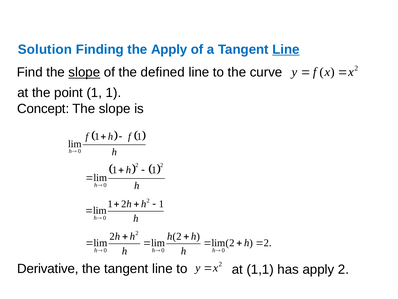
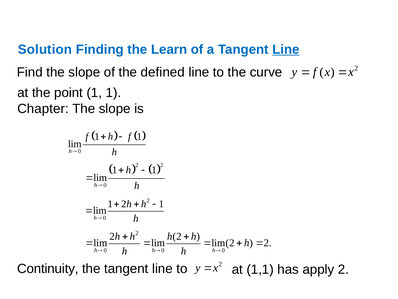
the Apply: Apply -> Learn (169, 49)
slope underline: present -> none (84, 72)
Concept: Concept -> Chapter (43, 109)
Derivative: Derivative -> Continuity (48, 268)
